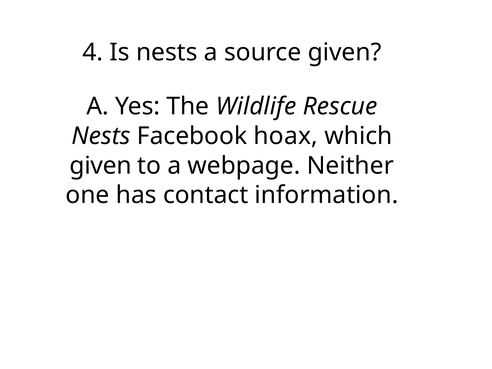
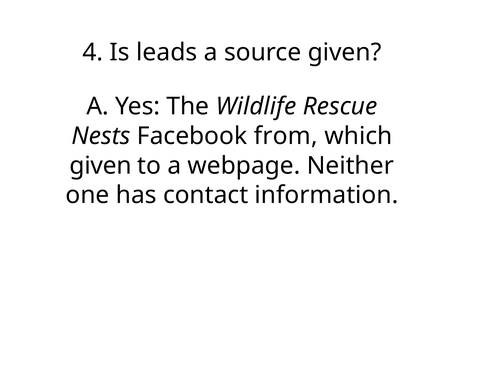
Is nests: nests -> leads (167, 52)
hoax: hoax -> from (286, 136)
